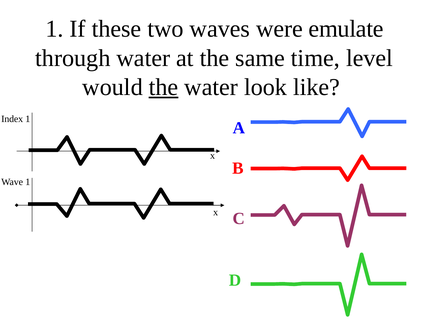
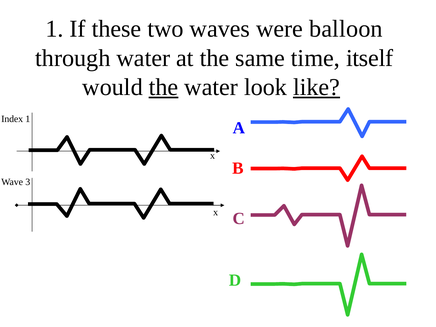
emulate: emulate -> balloon (346, 29)
level: level -> itself (370, 58)
like underline: none -> present (317, 87)
Wave 1: 1 -> 3 (28, 182)
